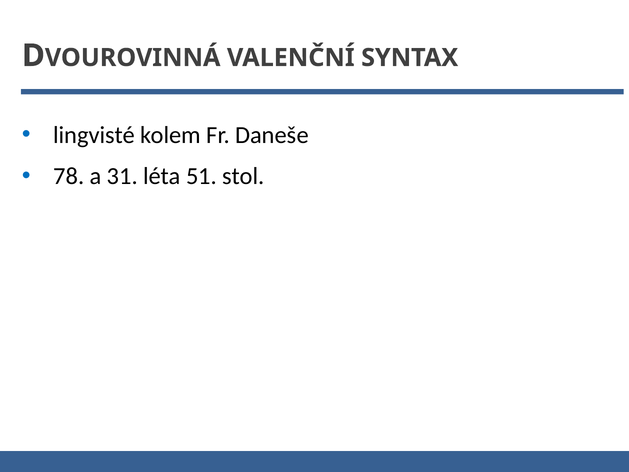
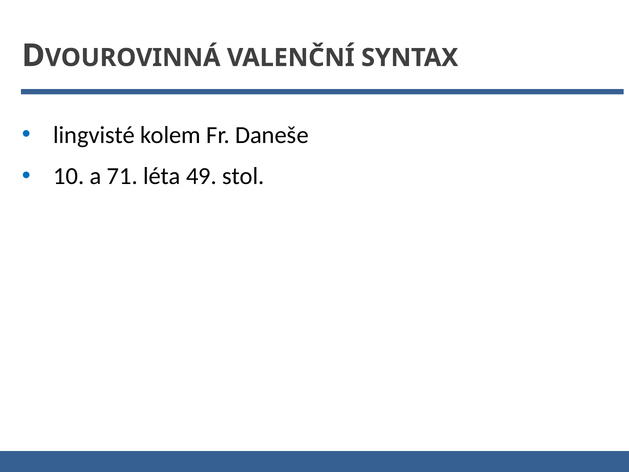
78: 78 -> 10 (69, 176)
31: 31 -> 71 (122, 176)
51: 51 -> 49 (202, 176)
